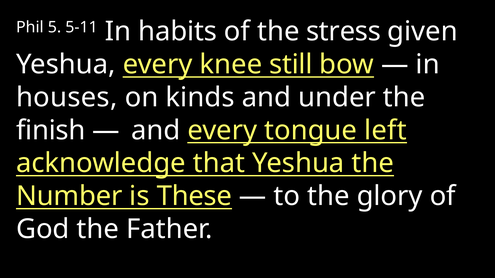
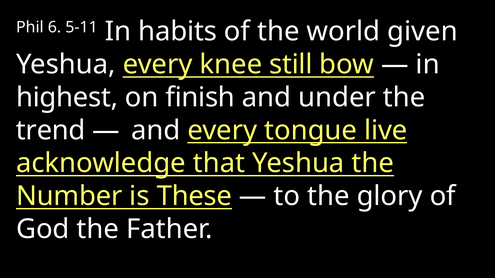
5: 5 -> 6 (54, 27)
stress: stress -> world (343, 32)
houses: houses -> highest (67, 98)
kinds: kinds -> finish (200, 98)
finish: finish -> trend (51, 130)
left: left -> live (386, 130)
